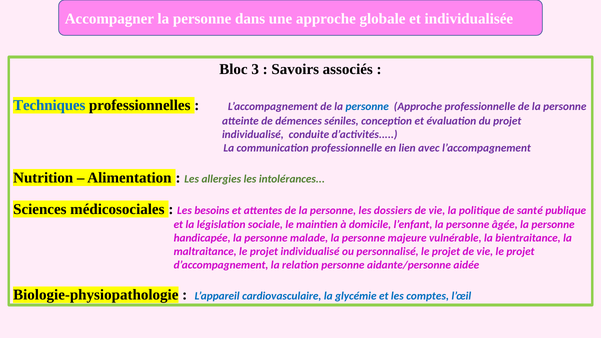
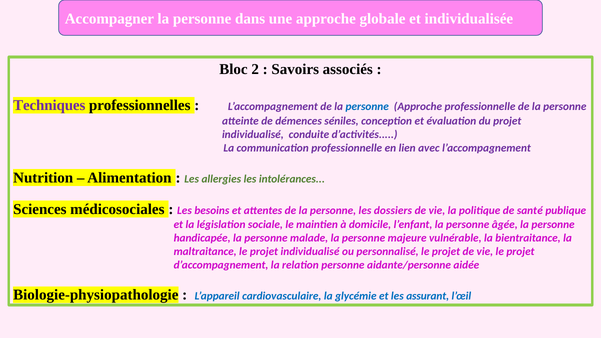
3: 3 -> 2 (255, 69)
Techniques colour: blue -> purple (49, 105)
comptes: comptes -> assurant (428, 296)
